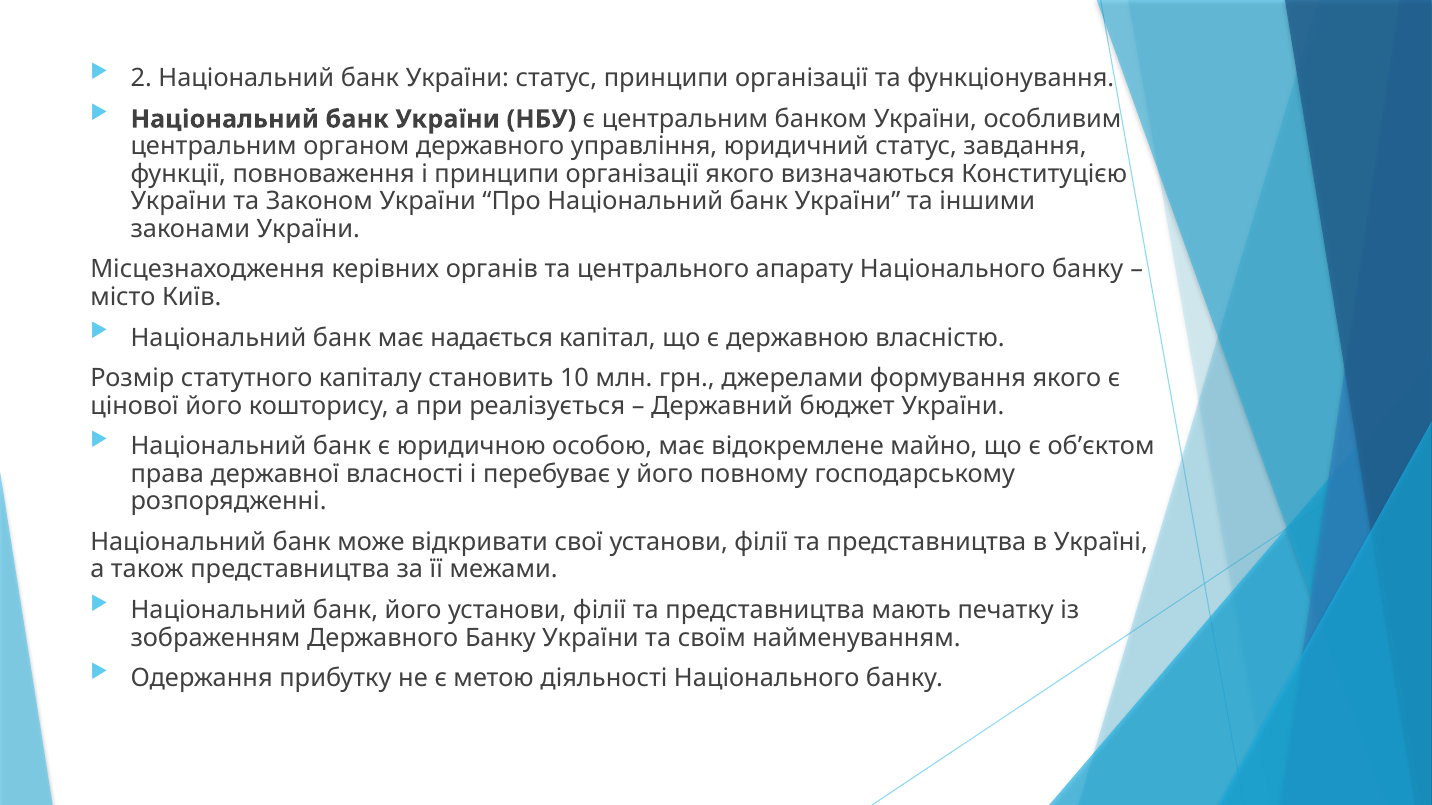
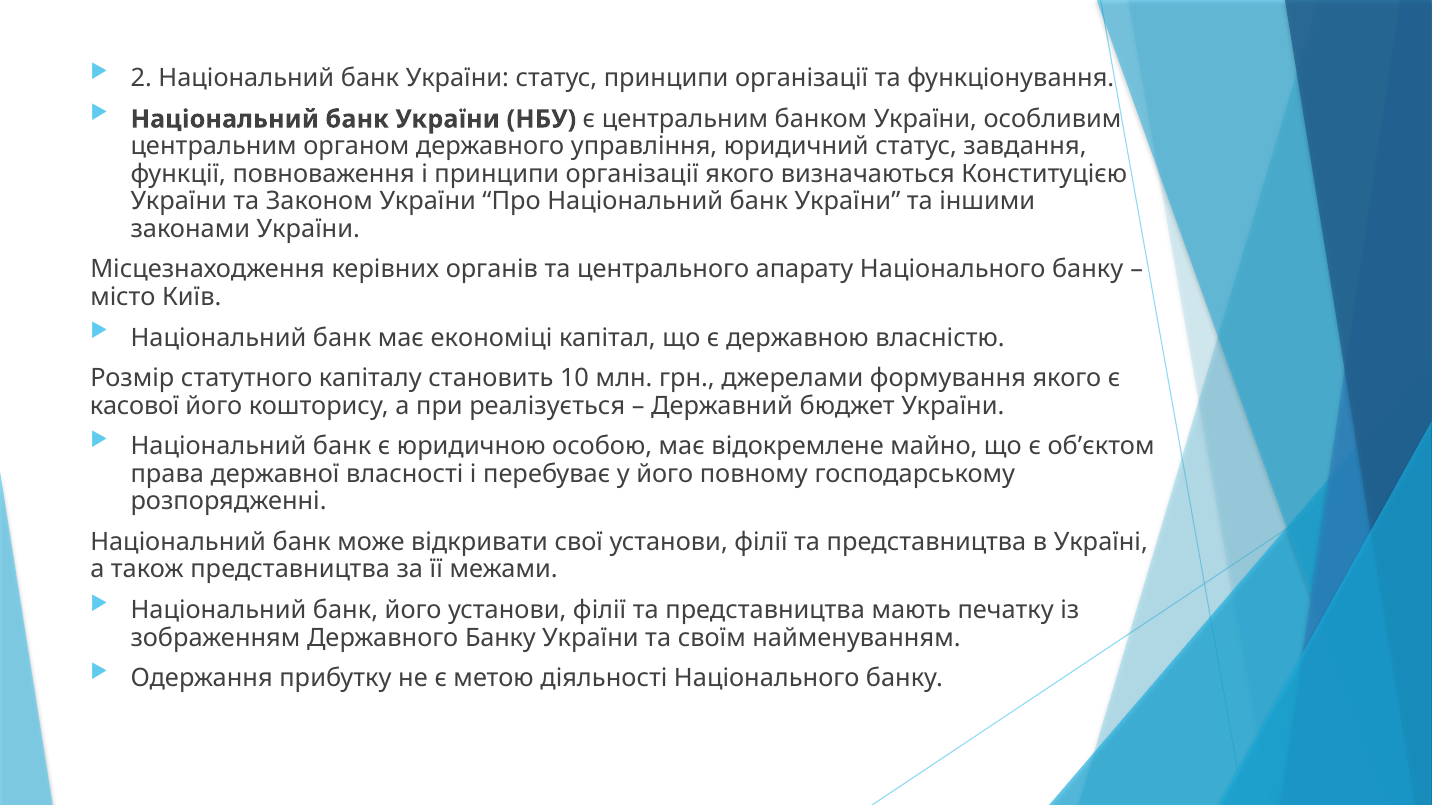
надається: надається -> економіці (492, 338)
цінової: цінової -> касової (135, 406)
